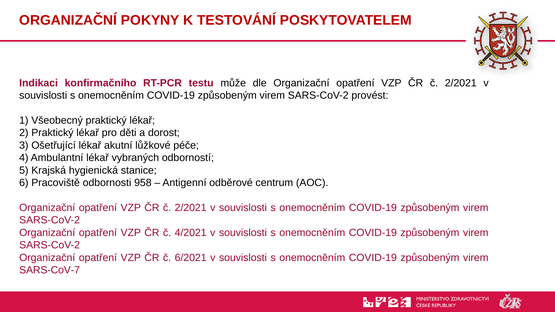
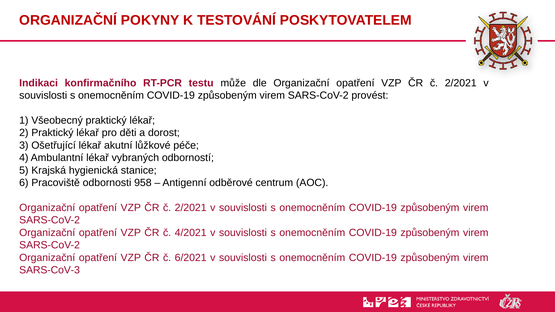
SARS-CoV-7: SARS-CoV-7 -> SARS-CoV-3 (50, 270)
